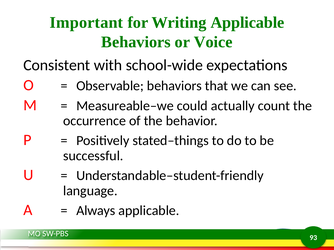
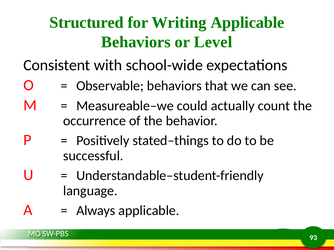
Important: Important -> Structured (87, 23)
Voice: Voice -> Level (213, 42)
